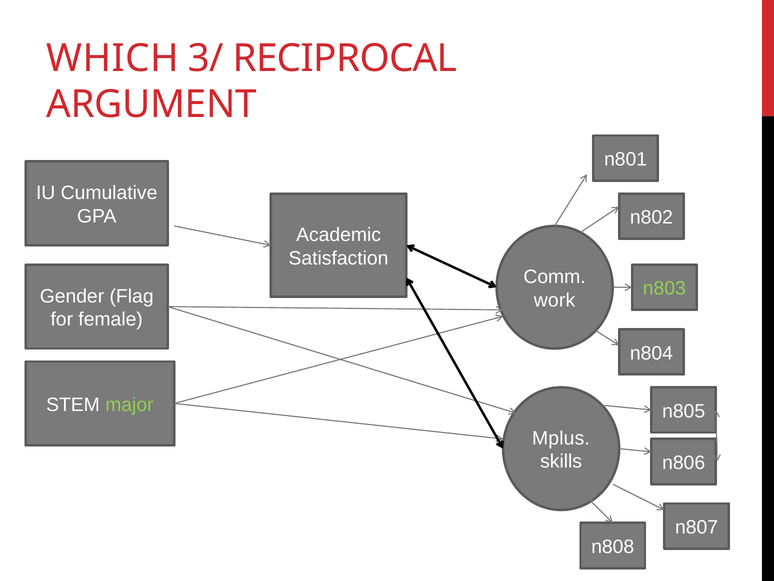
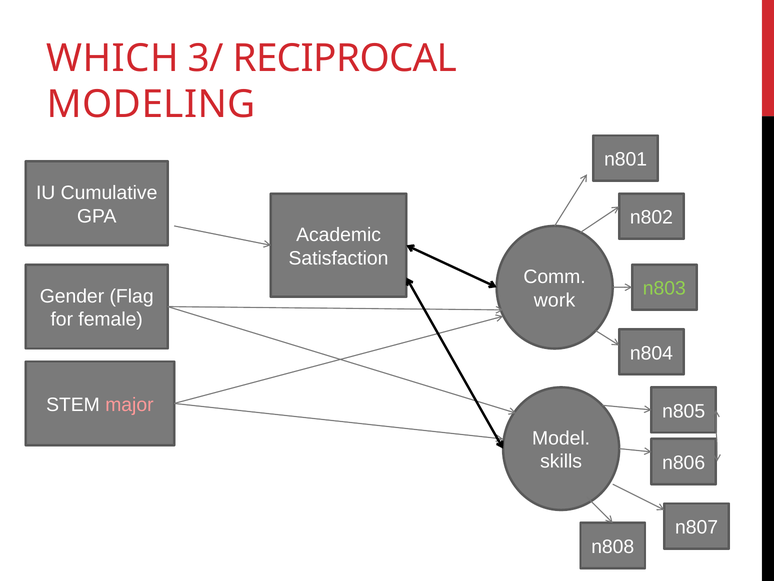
ARGUMENT: ARGUMENT -> MODELING (151, 105)
major colour: light green -> pink (129, 404)
Mplus: Mplus -> Model (561, 438)
